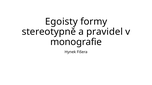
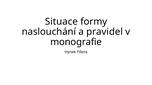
Egoisty: Egoisty -> Situace (61, 22)
stereotypně: stereotypně -> naslouchání (49, 32)
